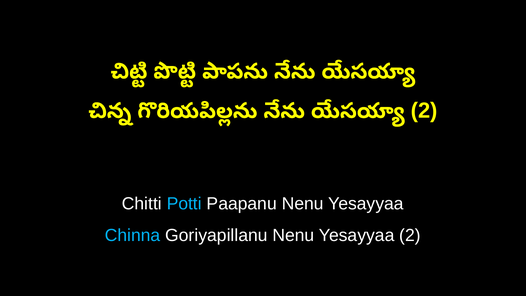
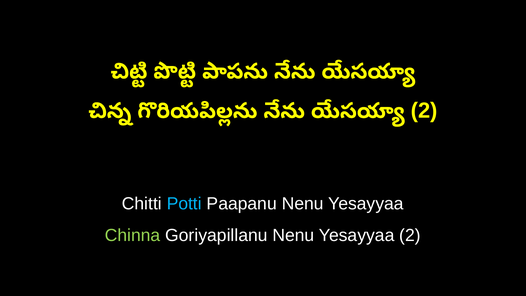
Chinna colour: light blue -> light green (133, 235)
